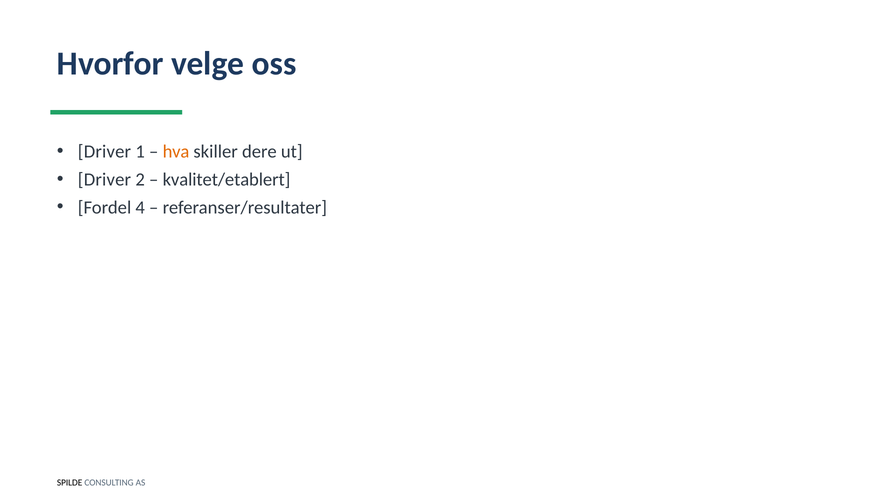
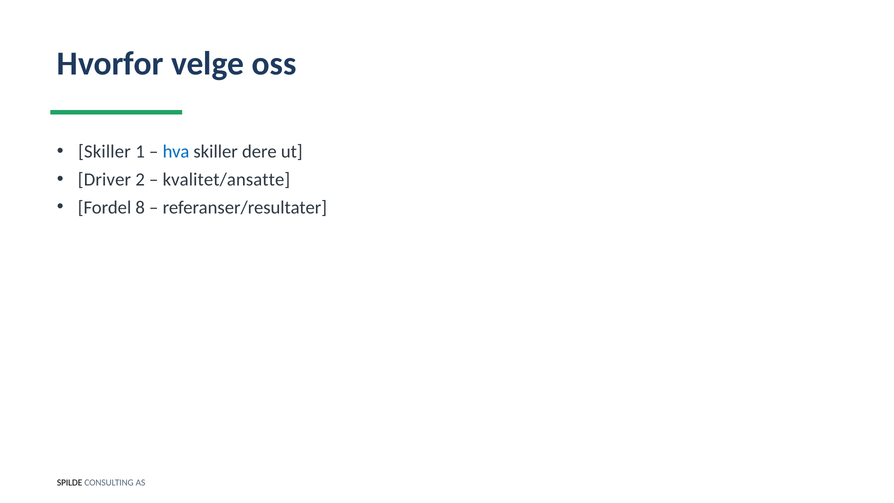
Driver: Driver -> Skiller (104, 151)
hva colour: orange -> blue (176, 151)
kvalitet/etablert: kvalitet/etablert -> kvalitet/ansatte (226, 179)
4: 4 -> 8 (140, 207)
